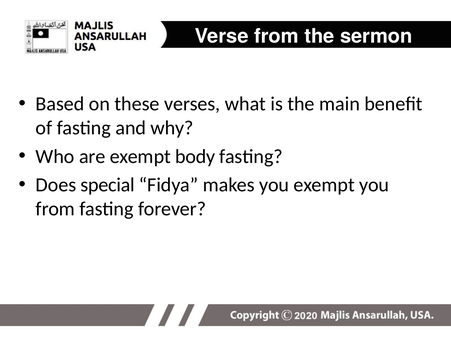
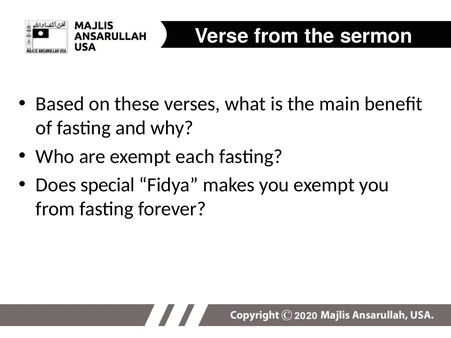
body: body -> each (195, 157)
